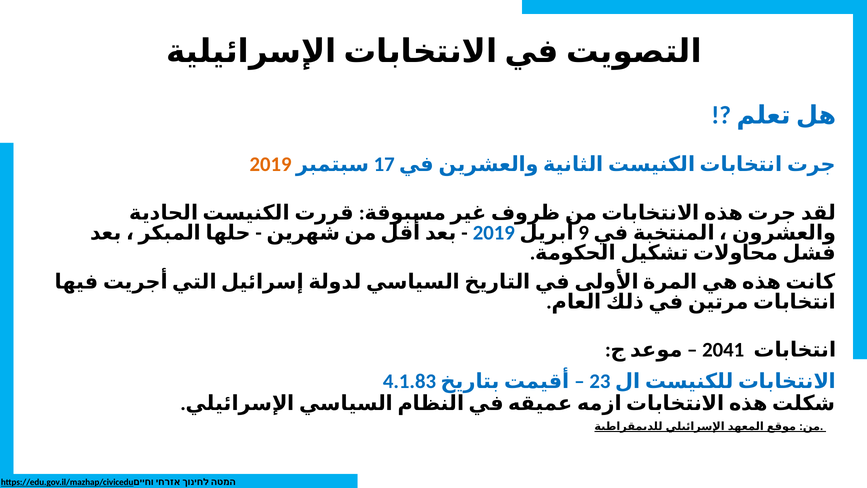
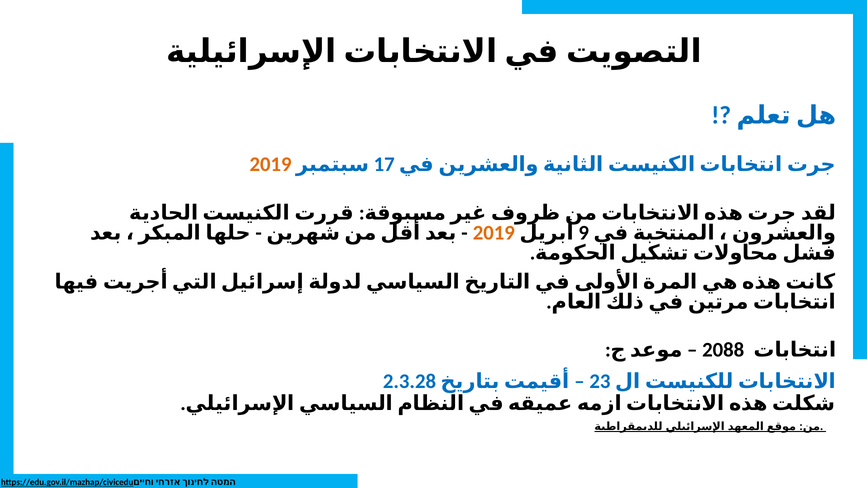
2019 colour: blue -> orange (494, 233)
2041: 2041 -> 2088 (723, 349)
4.1.83: 4.1.83 -> 2.3.28 (409, 381)
